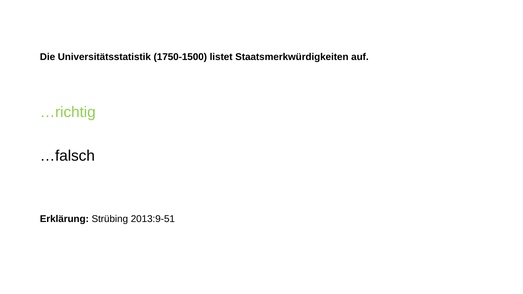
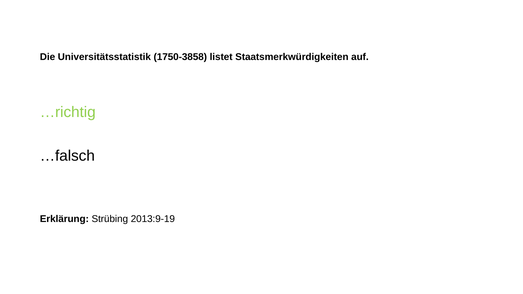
1750-1500: 1750-1500 -> 1750-3858 (180, 57)
2013:9-51: 2013:9-51 -> 2013:9-19 (153, 219)
